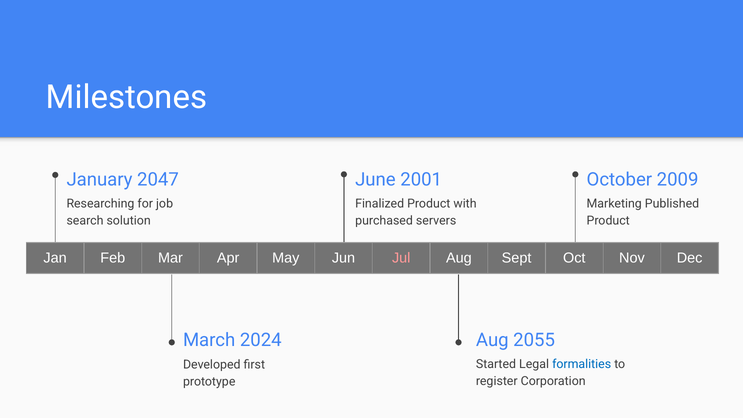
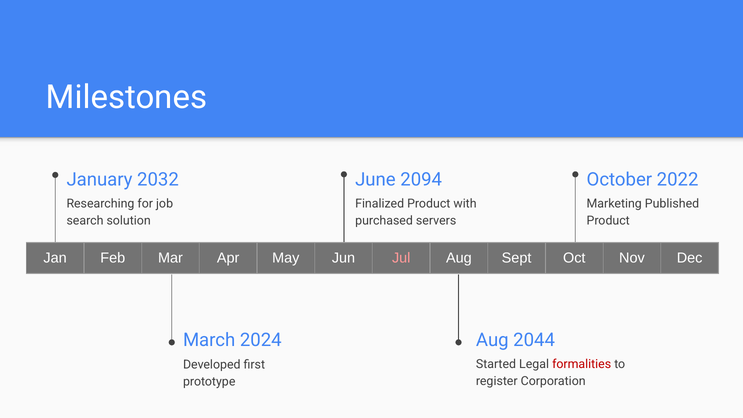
2047: 2047 -> 2032 (158, 179)
2001: 2001 -> 2094 (421, 179)
2009: 2009 -> 2022 (678, 179)
2055: 2055 -> 2044 (534, 340)
formalities colour: blue -> red (582, 364)
